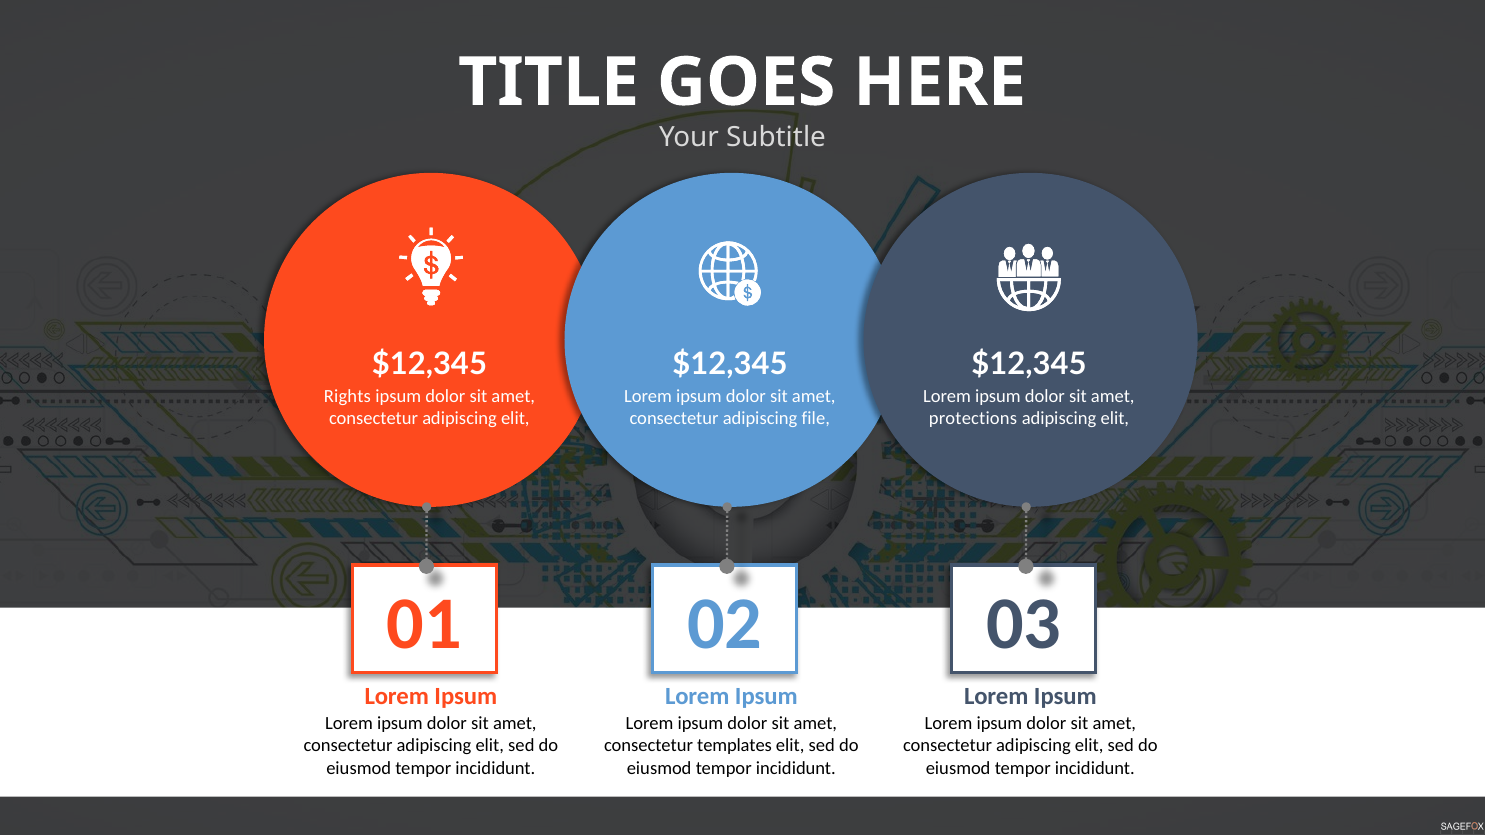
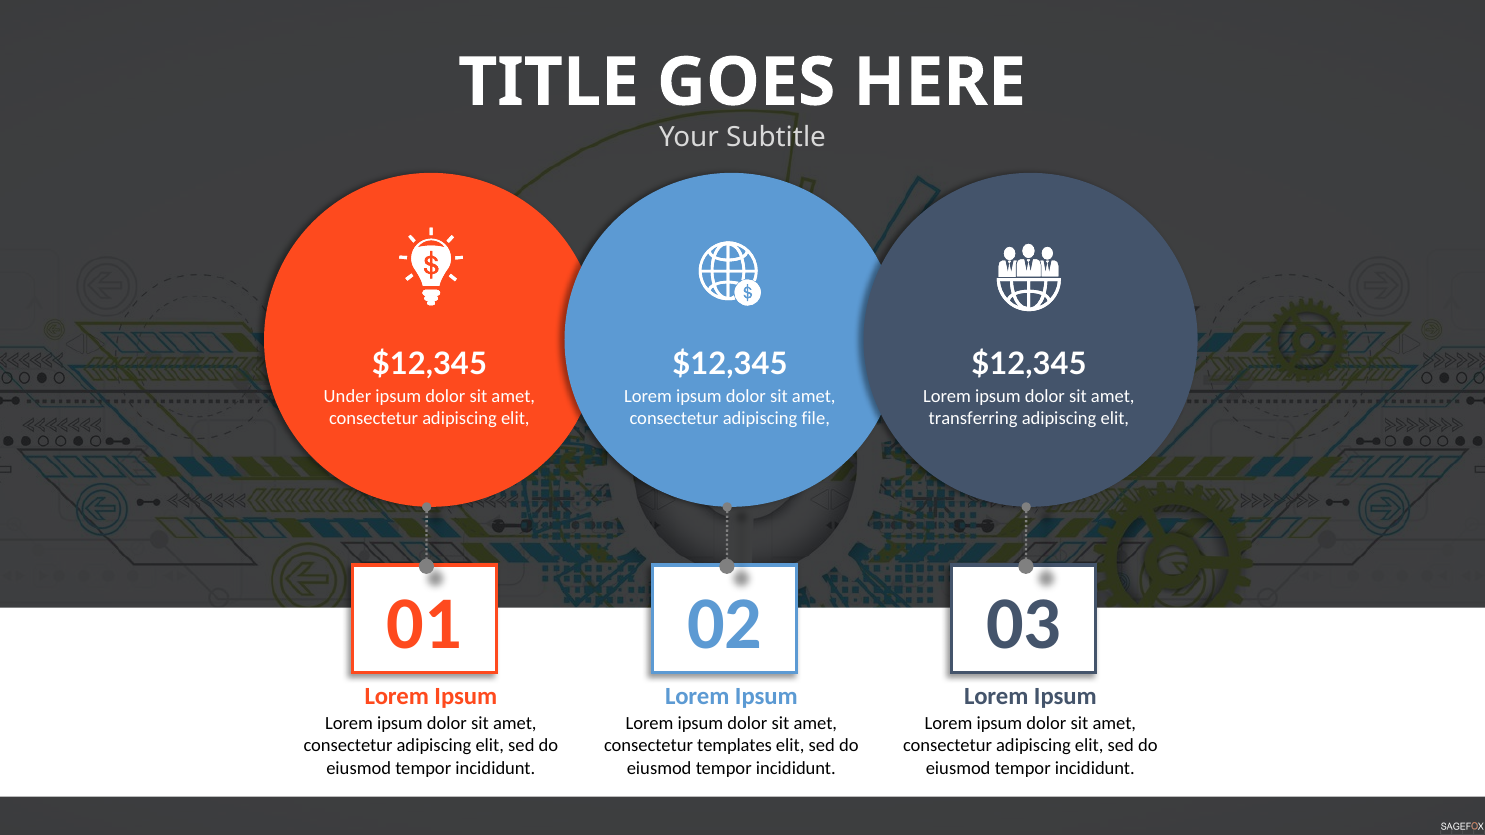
Rights: Rights -> Under (347, 396)
protections: protections -> transferring (973, 419)
